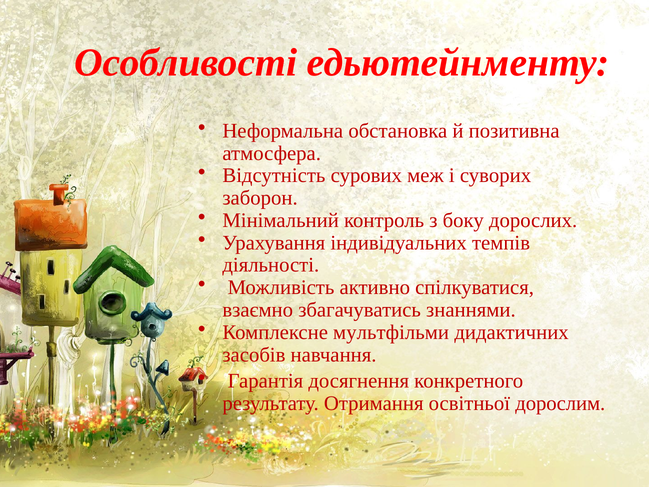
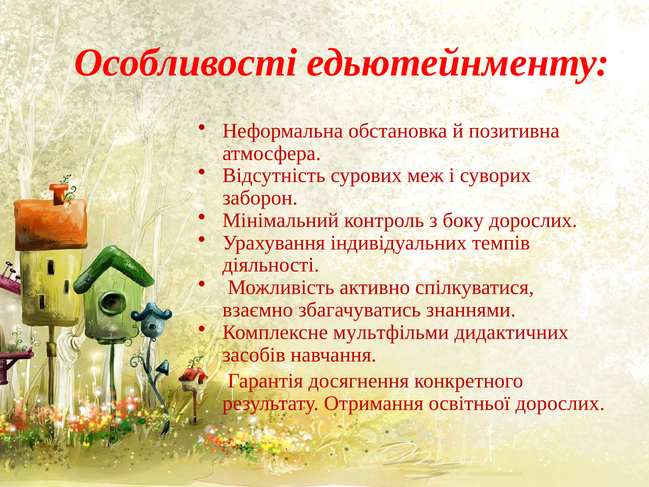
освітньої дорослим: дорослим -> дорослих (560, 403)
